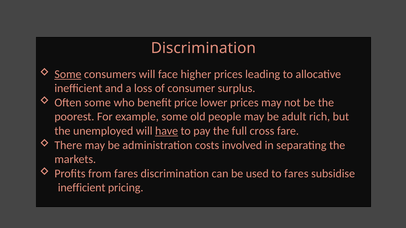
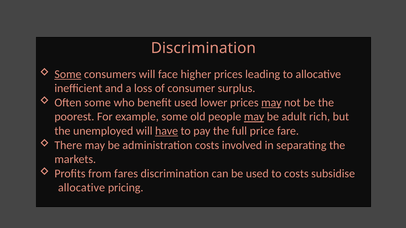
benefit price: price -> used (186, 103)
may underline: none -> present (271, 103)
may underline: none -> present (254, 117)
cross: cross -> price (262, 131)
to fares: fares -> costs (296, 174)
inefficient: inefficient -> allocative (82, 188)
